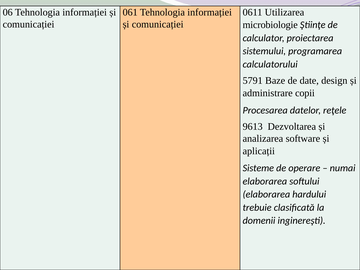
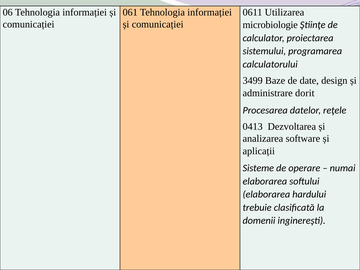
5791: 5791 -> 3499 (253, 81)
copii: copii -> dorit (305, 93)
9613: 9613 -> 0413 (253, 127)
